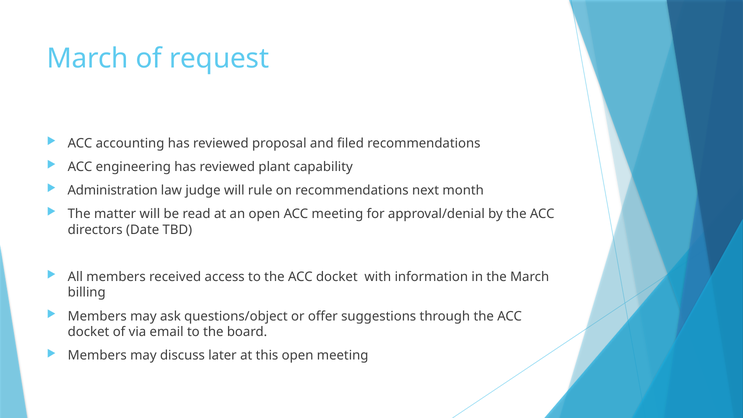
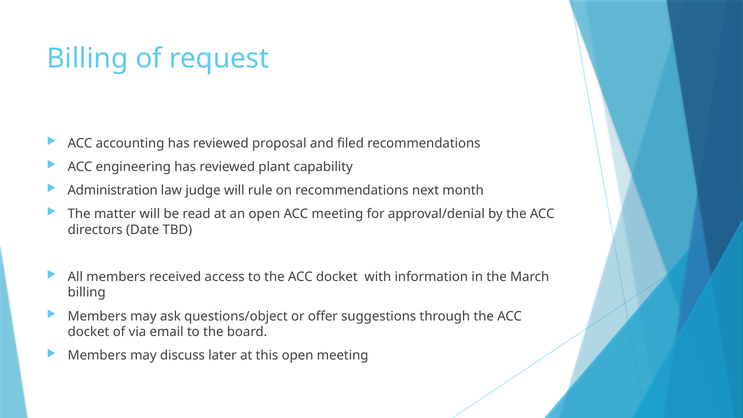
March: March -> Billing (88, 59)
